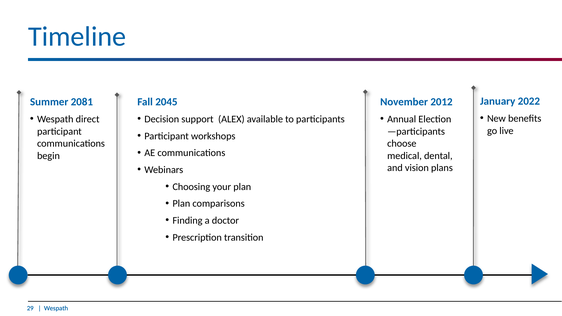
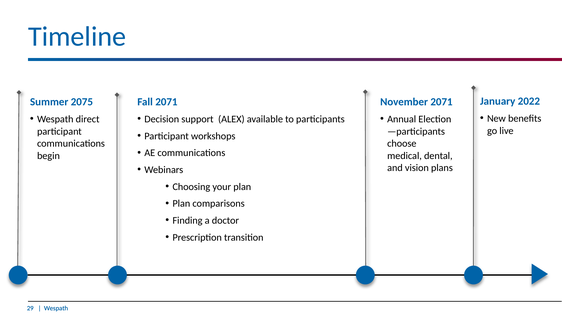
2081: 2081 -> 2075 (82, 102)
Fall 2045: 2045 -> 2071 (166, 102)
November 2012: 2012 -> 2071 (442, 102)
